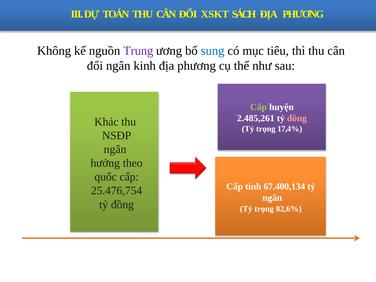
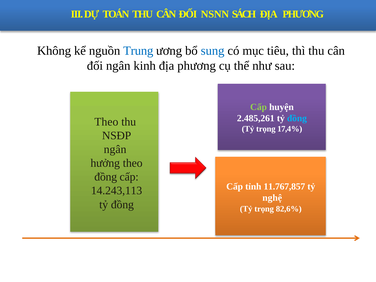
XSKT: XSKT -> NSNN (215, 14)
Trung colour: purple -> blue (138, 51)
đồng colour: pink -> light blue (297, 118)
Khác: Khác -> Theo (106, 122)
quốc: quốc -> đồng (106, 177)
67.400,134: 67.400,134 -> 11.767,857 (284, 187)
25.476,754: 25.476,754 -> 14.243,113 (117, 191)
ngân: ngân -> nghệ (272, 198)
